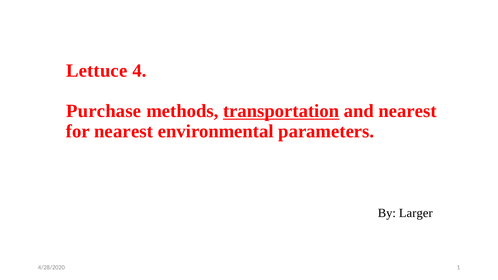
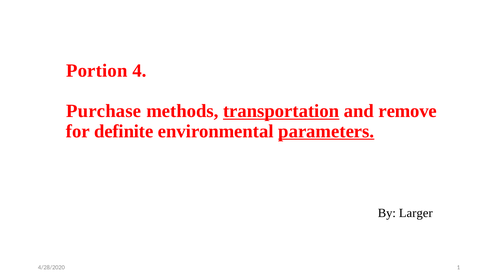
Lettuce: Lettuce -> Portion (97, 71)
and nearest: nearest -> remove (408, 111)
for nearest: nearest -> definite (124, 131)
parameters underline: none -> present (326, 131)
